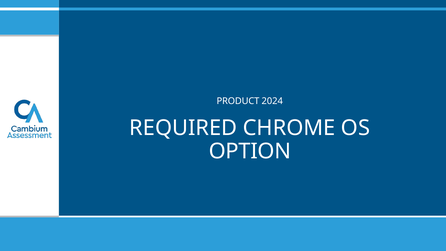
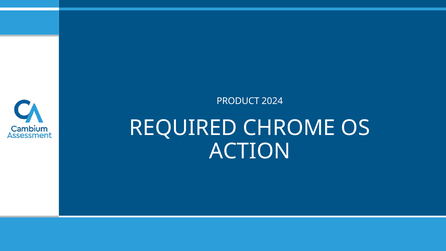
OPTION: OPTION -> ACTION (250, 151)
